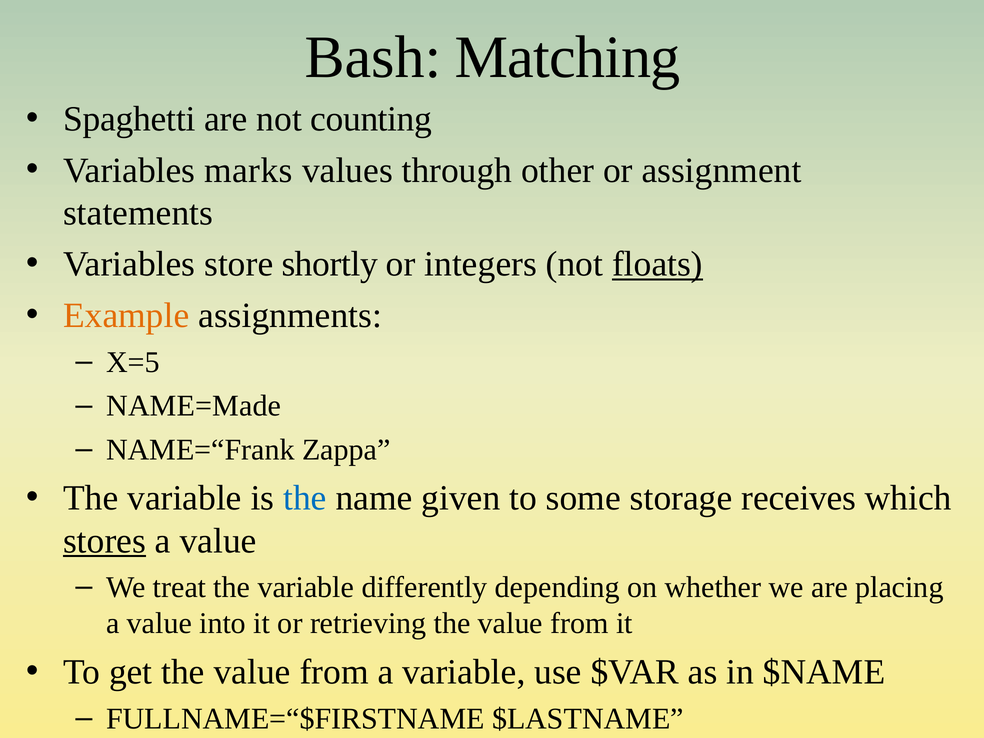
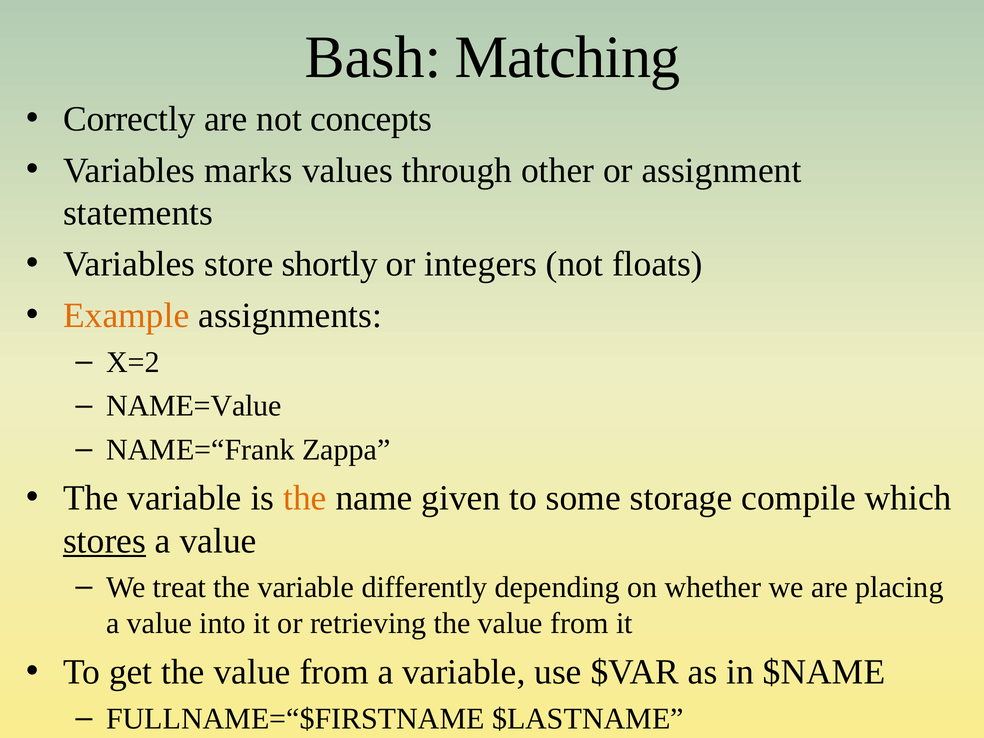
Spaghetti: Spaghetti -> Correctly (129, 119)
counting: counting -> concepts (371, 119)
floats underline: present -> none (657, 264)
X=5: X=5 -> X=2 (133, 362)
NAME=Made: NAME=Made -> NAME=Value (194, 406)
the colour: blue -> orange (305, 498)
receives: receives -> compile (799, 498)
